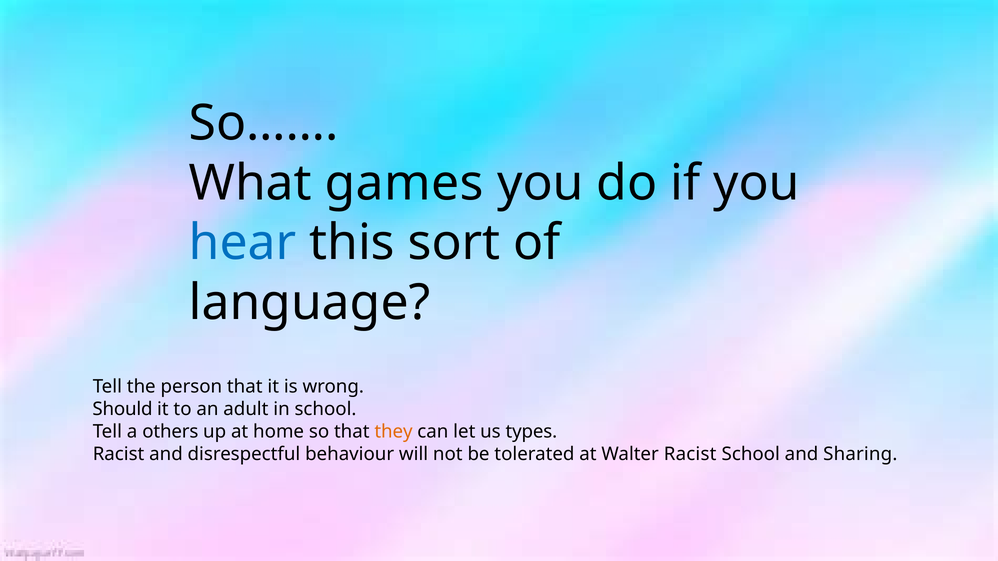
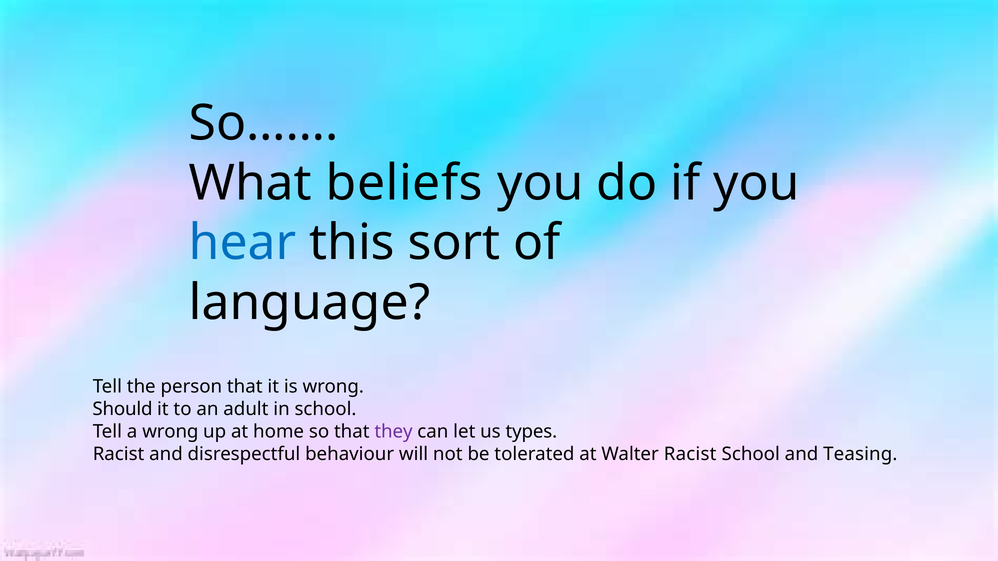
games: games -> beliefs (404, 183)
a others: others -> wrong (170, 432)
they colour: orange -> purple (393, 432)
Sharing: Sharing -> Teasing (860, 454)
